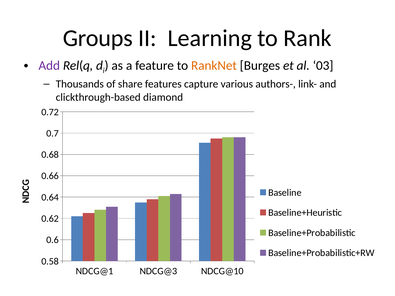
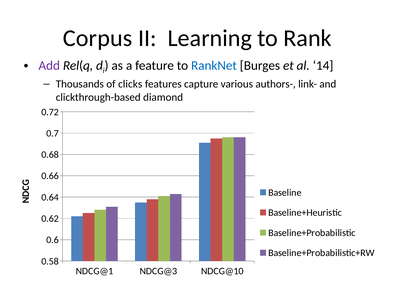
Groups: Groups -> Corpus (98, 38)
RankNet colour: orange -> blue (214, 65)
03: 03 -> 14 (323, 65)
share: share -> clicks (130, 84)
